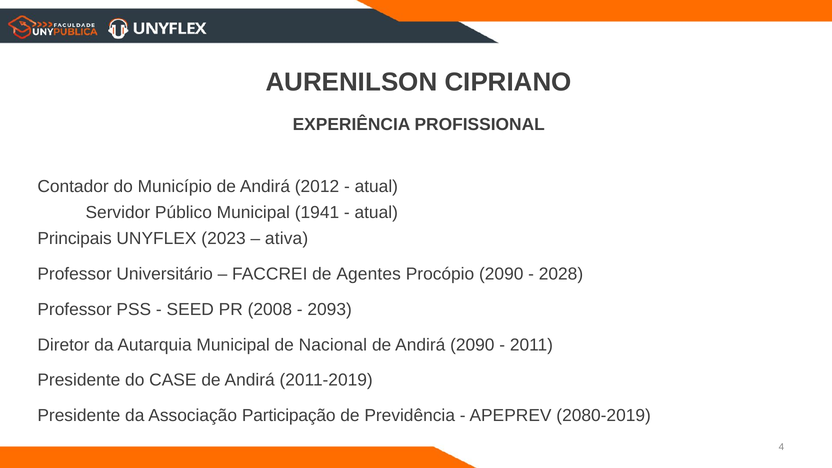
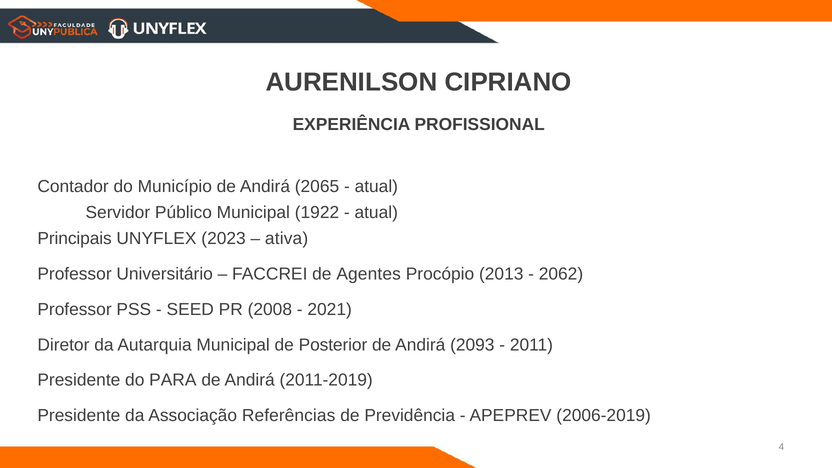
2012: 2012 -> 2065 (317, 187)
1941: 1941 -> 1922 (317, 213)
Procópio 2090: 2090 -> 2013 (501, 274)
2028: 2028 -> 2062 (561, 274)
2093: 2093 -> 2021 (330, 309)
Nacional: Nacional -> Posterior (333, 345)
Andirá 2090: 2090 -> 2093 (472, 345)
CASE: CASE -> PARA (173, 380)
Participação: Participação -> Referências (289, 416)
2080-2019: 2080-2019 -> 2006-2019 (604, 416)
